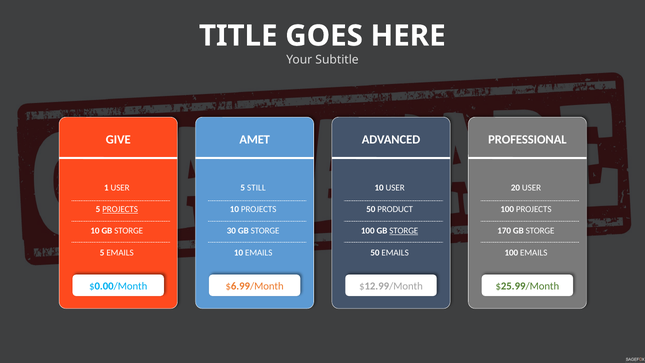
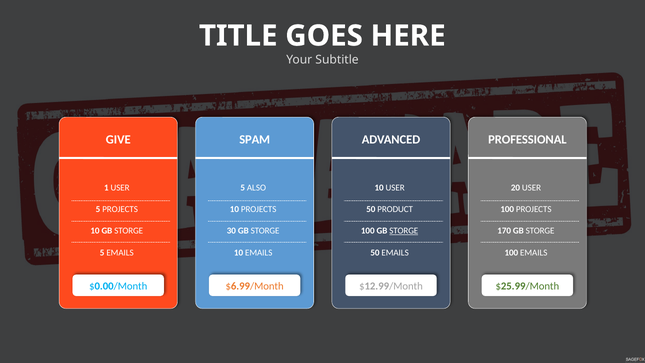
AMET: AMET -> SPAM (255, 139)
STILL: STILL -> ALSO (256, 188)
PROJECTS underline: present -> none (120, 209)
